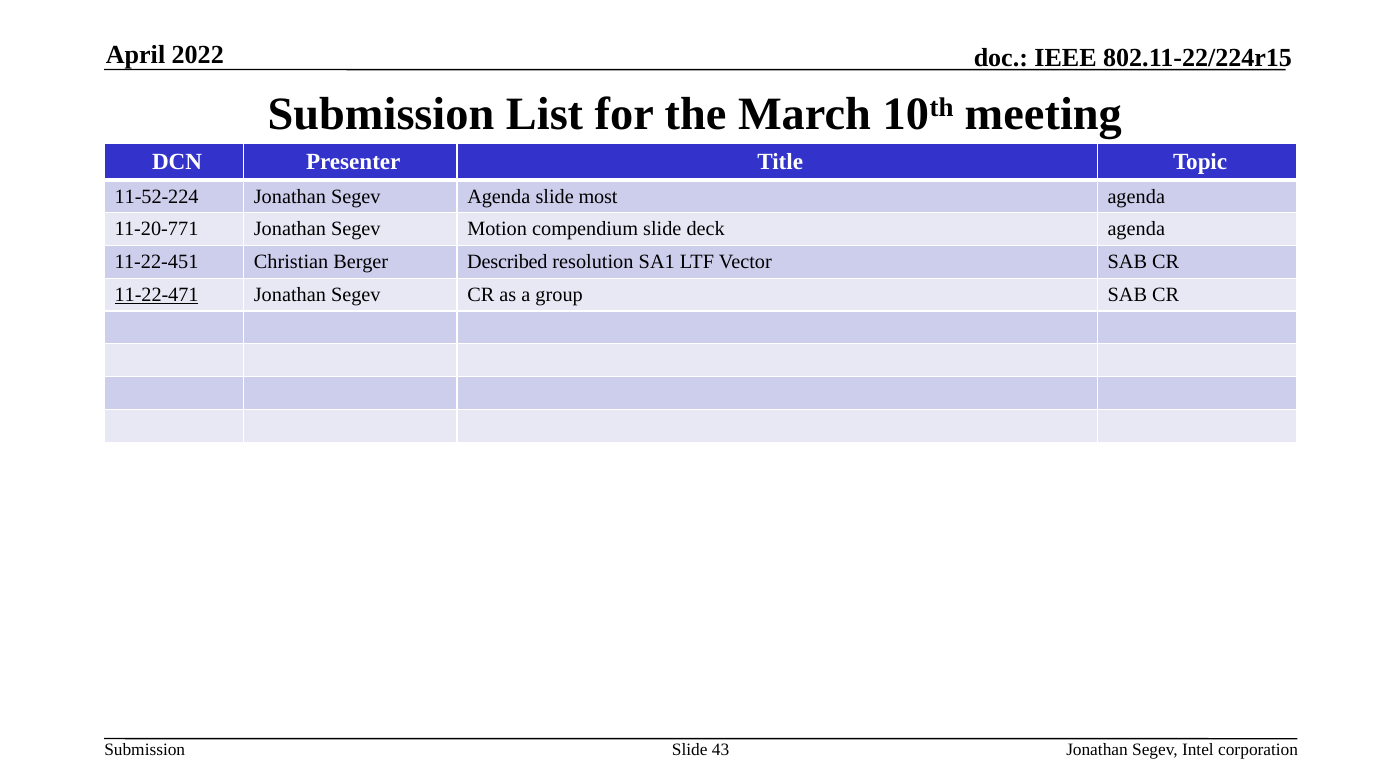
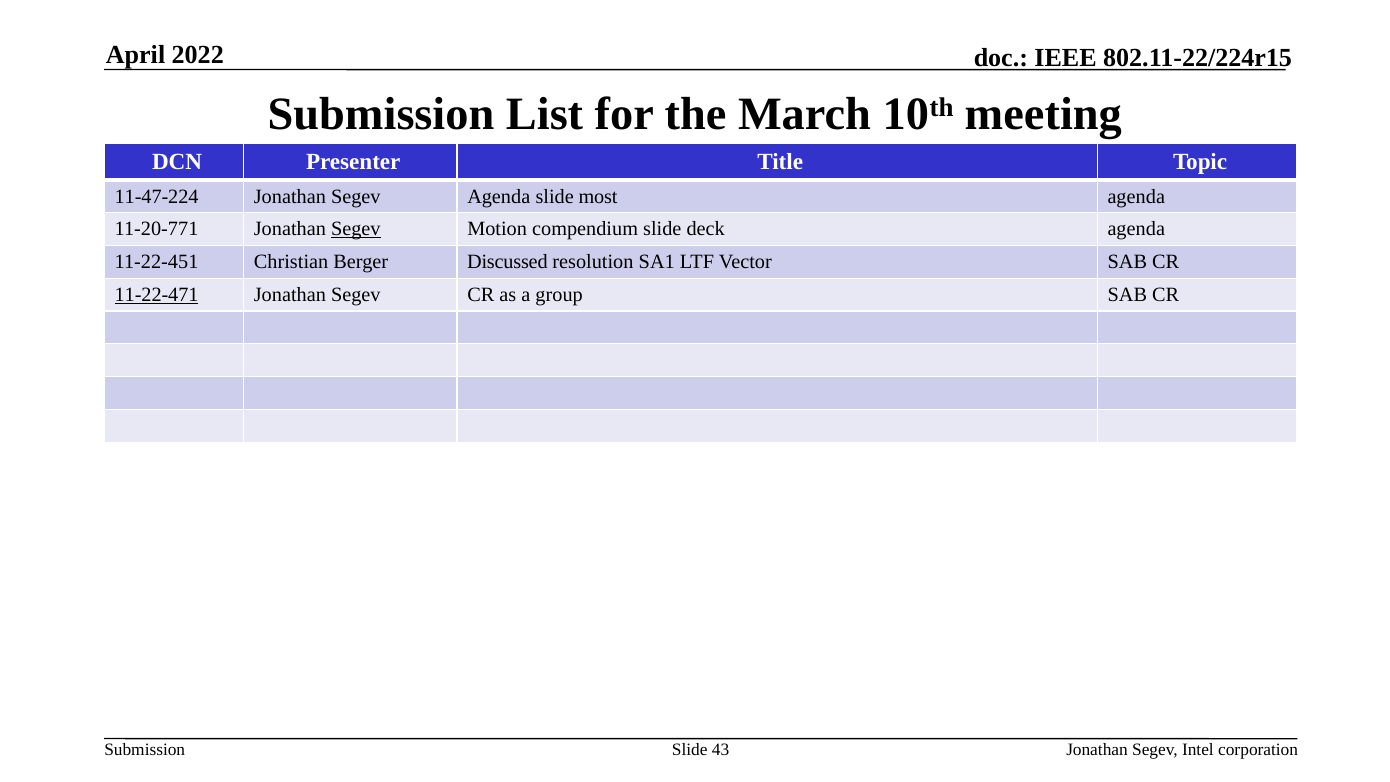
11-52-224: 11-52-224 -> 11-47-224 (157, 196)
Segev underline: none -> present (356, 229)
Described: Described -> Discussed (507, 262)
